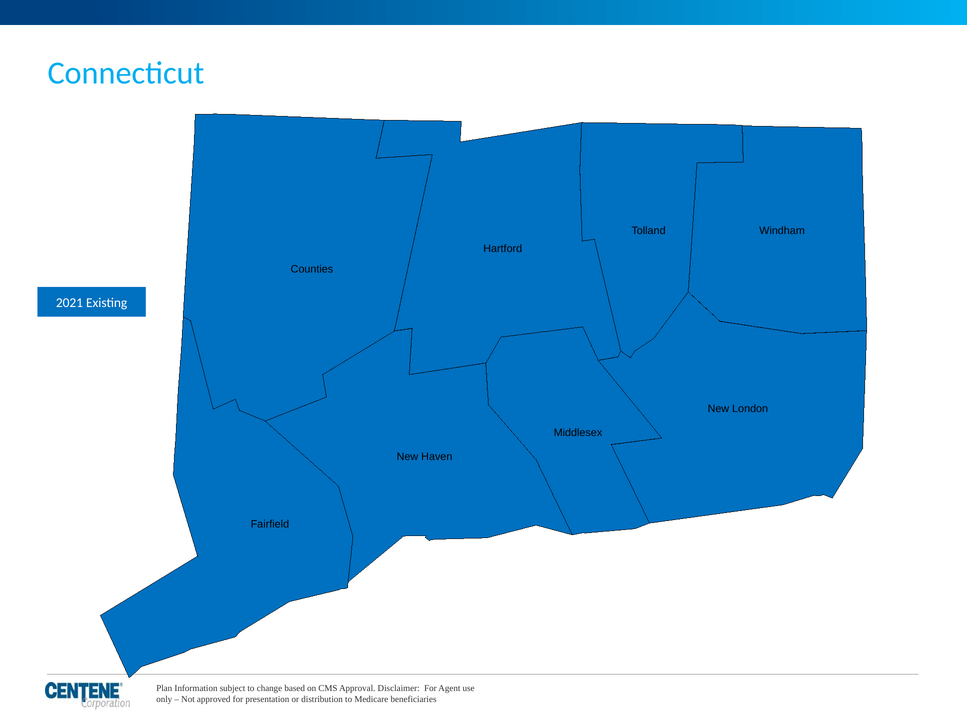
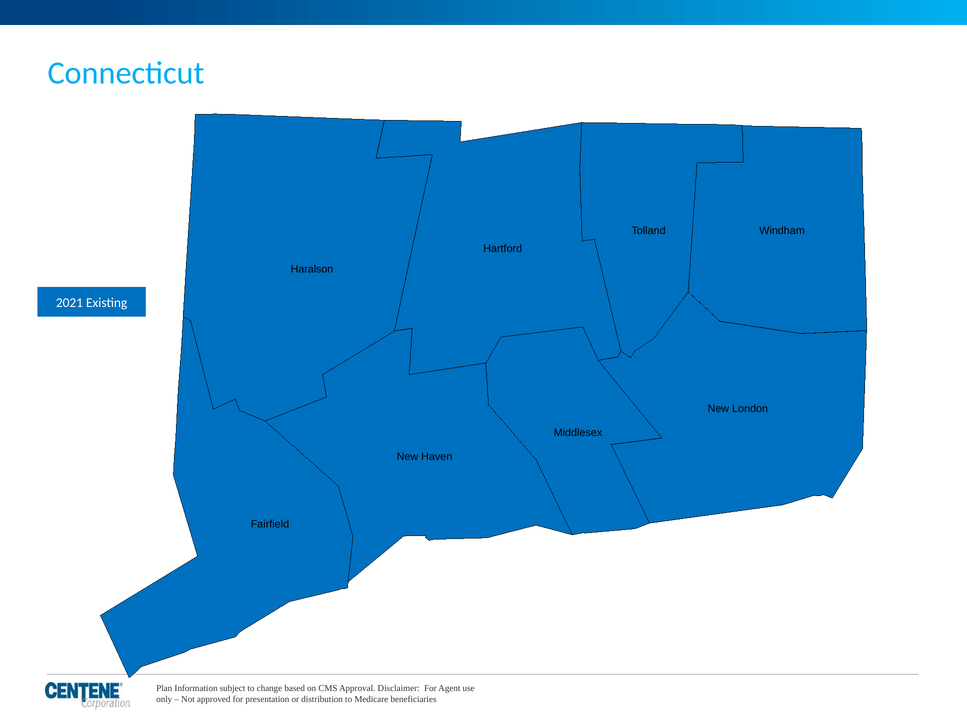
Counties: Counties -> Haralson (312, 269)
